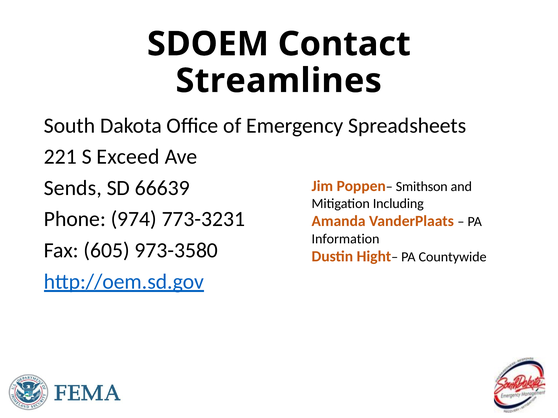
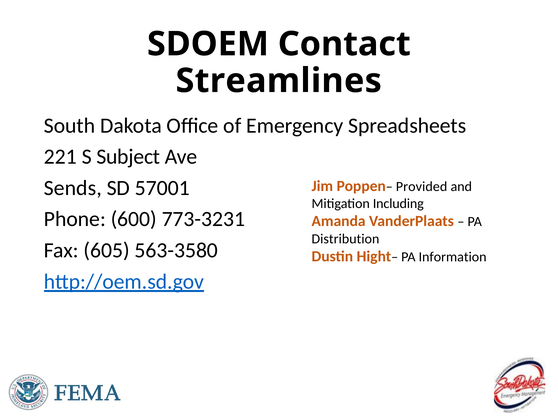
Exceed: Exceed -> Subject (128, 157)
66639: 66639 -> 57001 (162, 188)
Smithson: Smithson -> Provided (422, 187)
974: 974 -> 600 (134, 219)
Information: Information -> Distribution (345, 239)
973-3580: 973-3580 -> 563-3580 (176, 251)
Countywide: Countywide -> Information (453, 257)
